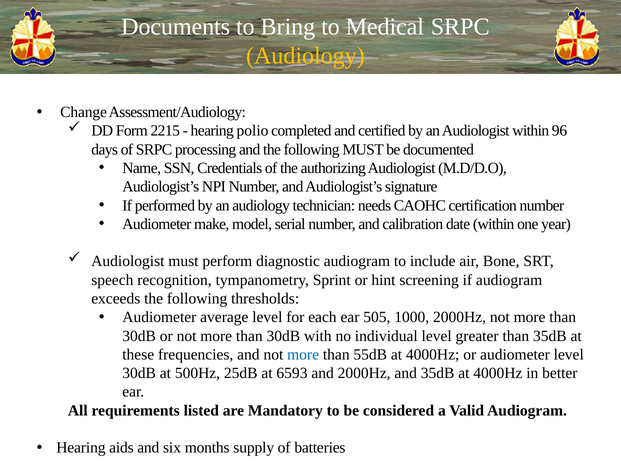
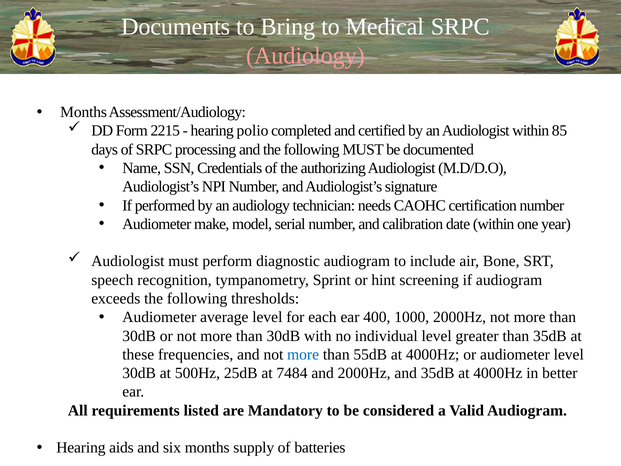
Audiology colour: yellow -> pink (305, 56)
Change: Change -> Months (84, 112)
96: 96 -> 85 (560, 131)
505: 505 -> 400 (377, 317)
6593: 6593 -> 7484 (292, 373)
